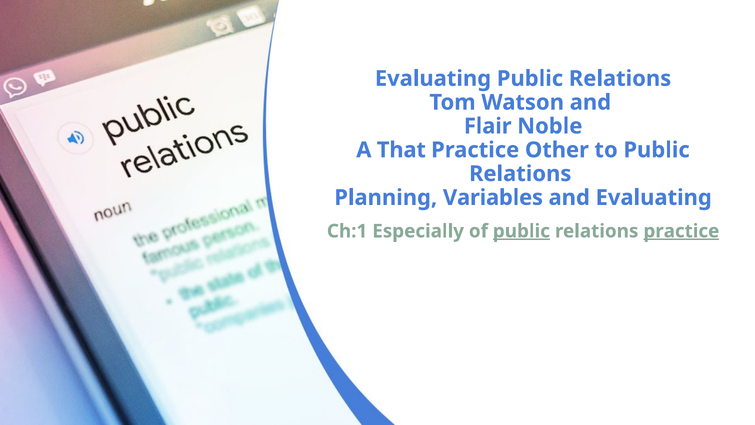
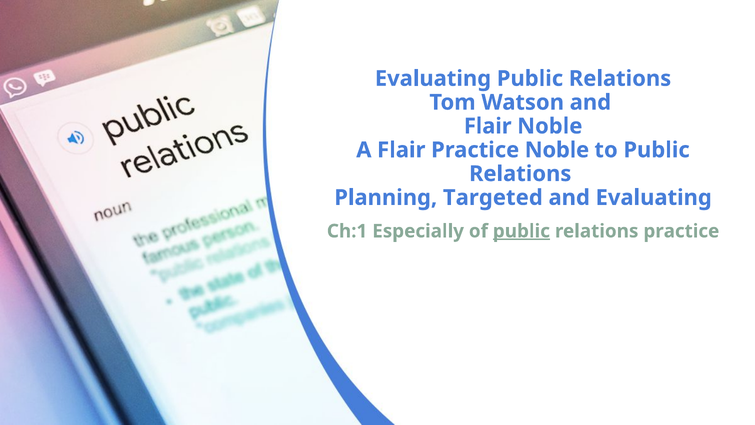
A That: That -> Flair (401, 150)
Practice Other: Other -> Noble (557, 150)
Variables: Variables -> Targeted (493, 197)
practice underline: present -> none (681, 231)
